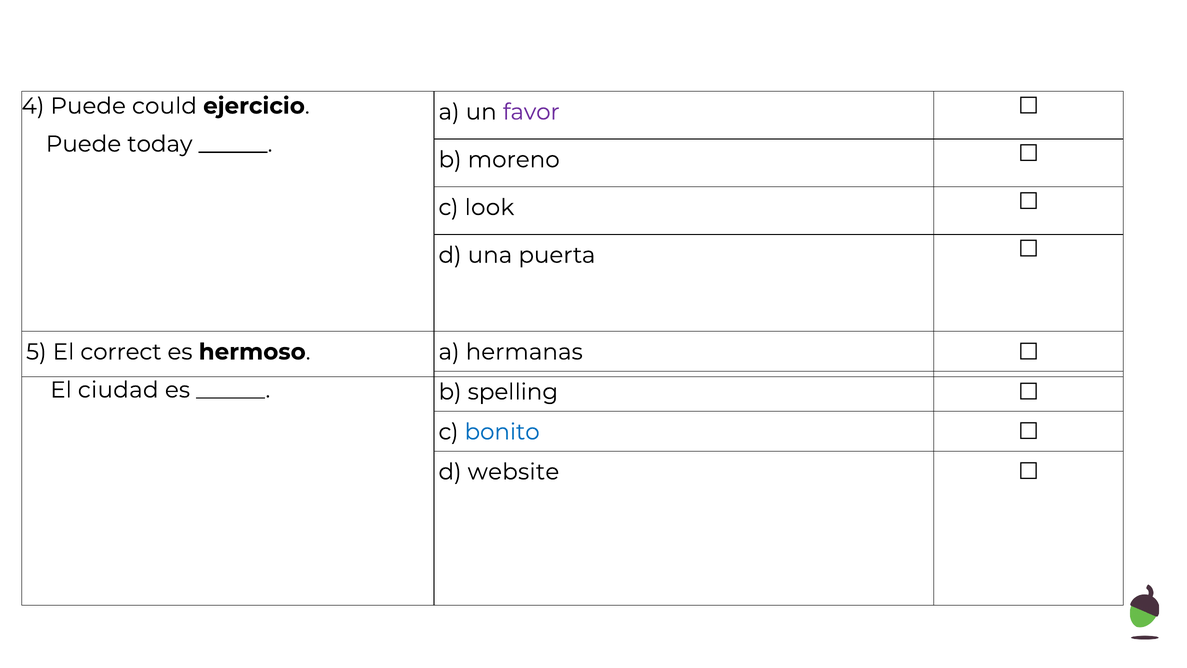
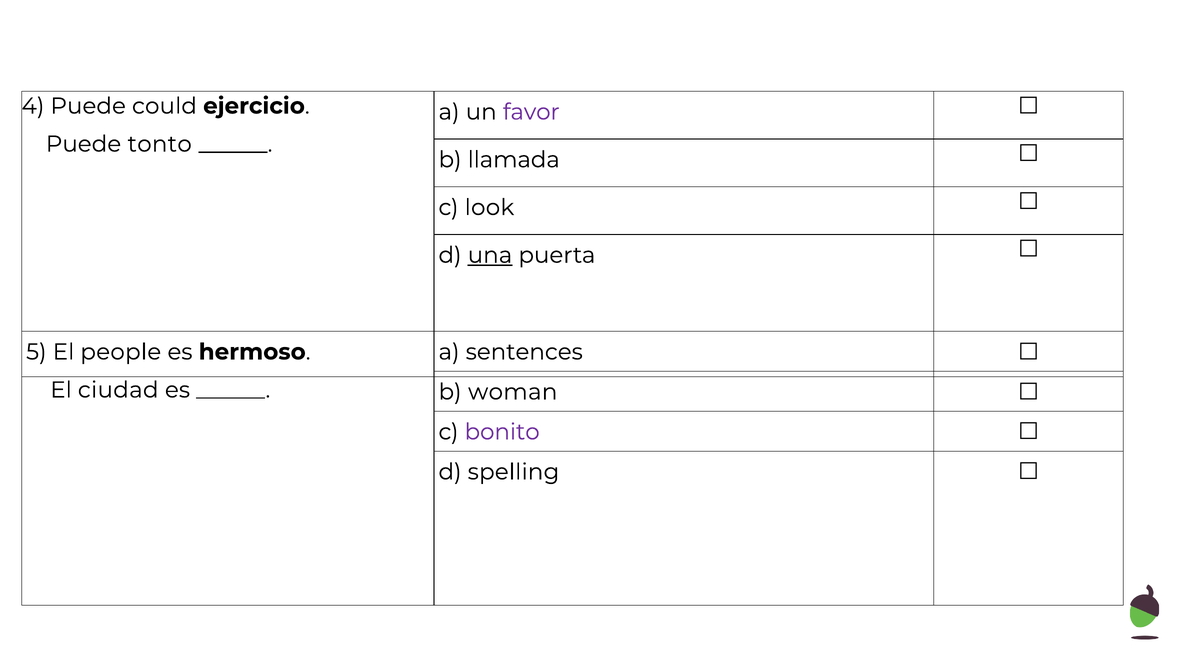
today: today -> tonto (160, 144)
moreno: moreno -> llamada (514, 160)
una underline: none -> present (490, 255)
correct: correct -> people (121, 352)
hermanas: hermanas -> sentences (524, 352)
spelling: spelling -> woman (513, 392)
bonito colour: blue -> purple (502, 432)
website: website -> spelling (513, 472)
